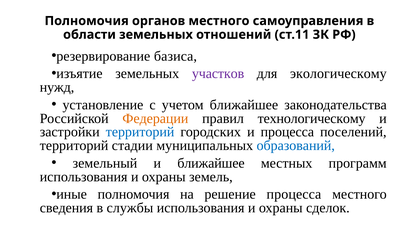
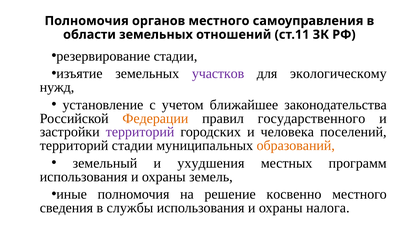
резервирование базиса: базиса -> стадии (176, 56)
технологическому: технологическому -> государственного (311, 118)
территорий colour: blue -> purple (140, 132)
и процесса: процесса -> человека (287, 132)
образований colour: blue -> orange (296, 145)
и ближайшее: ближайшее -> ухудшения (211, 163)
решение процесса: процесса -> косвенно (294, 194)
сделок: сделок -> налога (328, 208)
